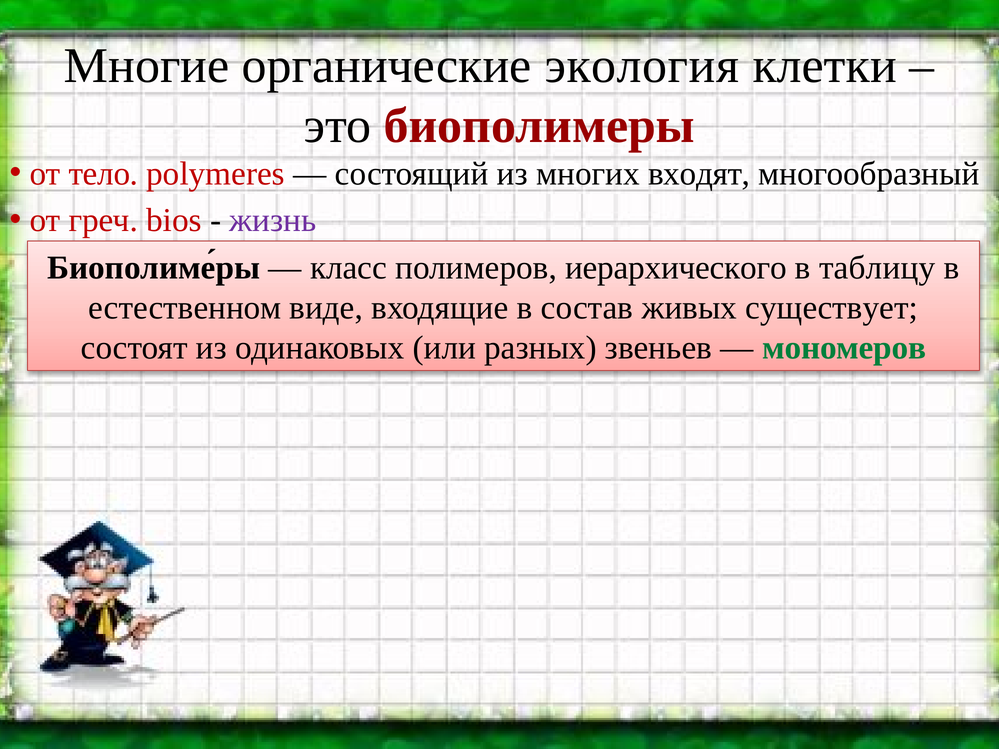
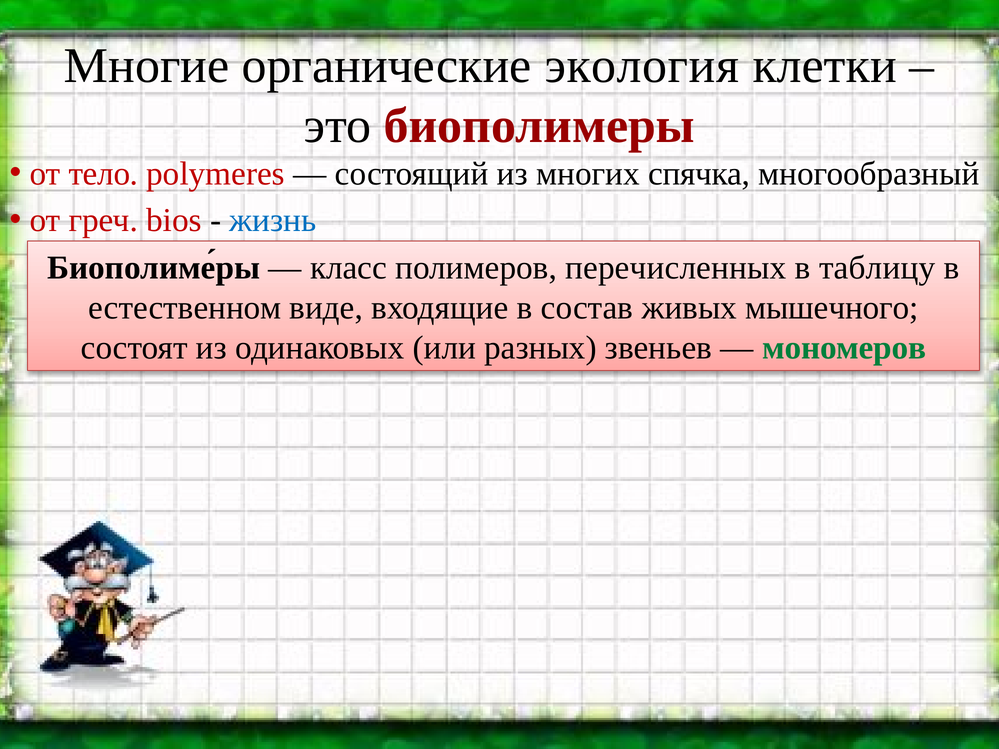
входят: входят -> спячка (699, 174)
жизнь colour: purple -> blue (273, 220)
иерархического: иерархического -> перечисленных (676, 268)
существует: существует -> мышечного (832, 308)
